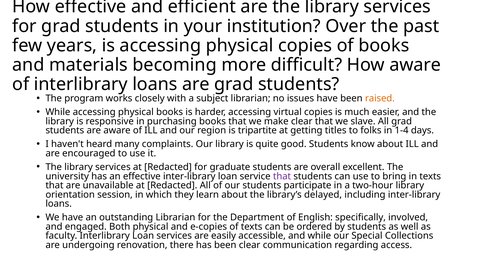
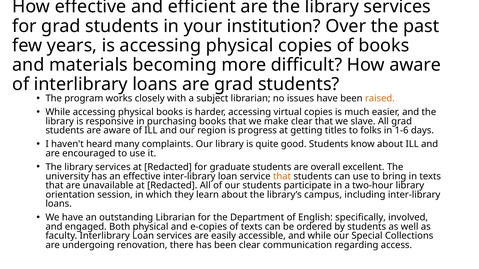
tripartite: tripartite -> progress (257, 131)
1-4: 1-4 -> 1-6 (402, 131)
that colour: purple -> orange (282, 176)
delayed: delayed -> campus (323, 195)
